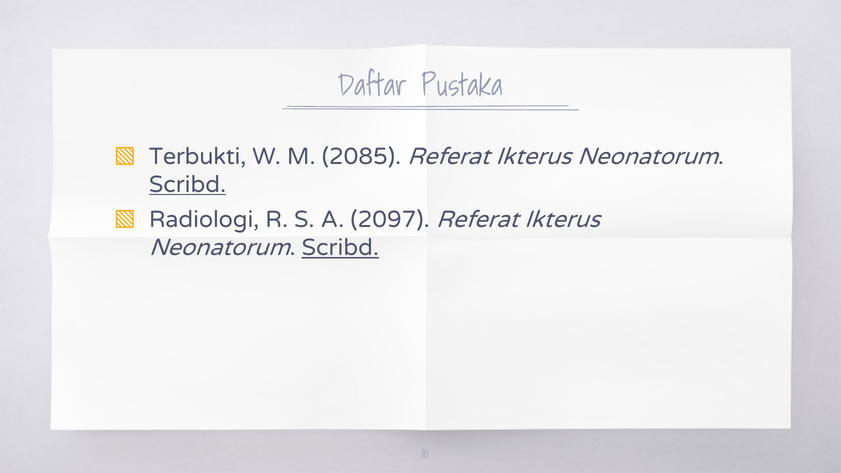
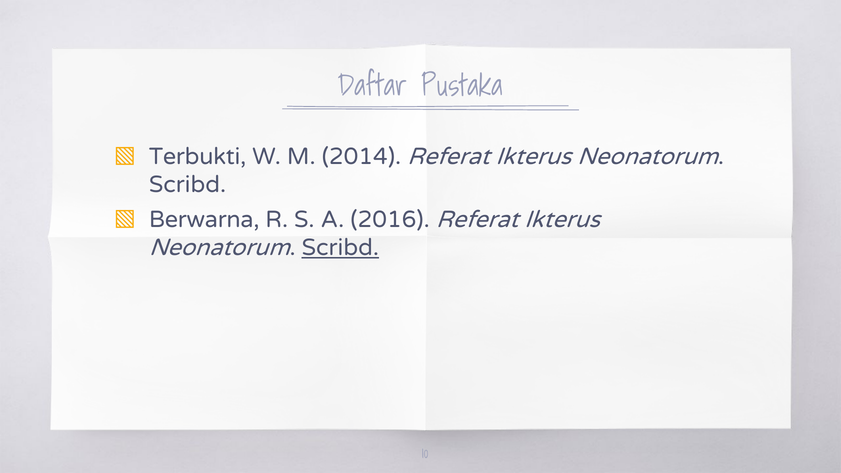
2085: 2085 -> 2014 (361, 156)
Scribd underline: present -> none (188, 184)
Radiologi: Radiologi -> Berwarna (204, 220)
2097: 2097 -> 2016 (390, 220)
